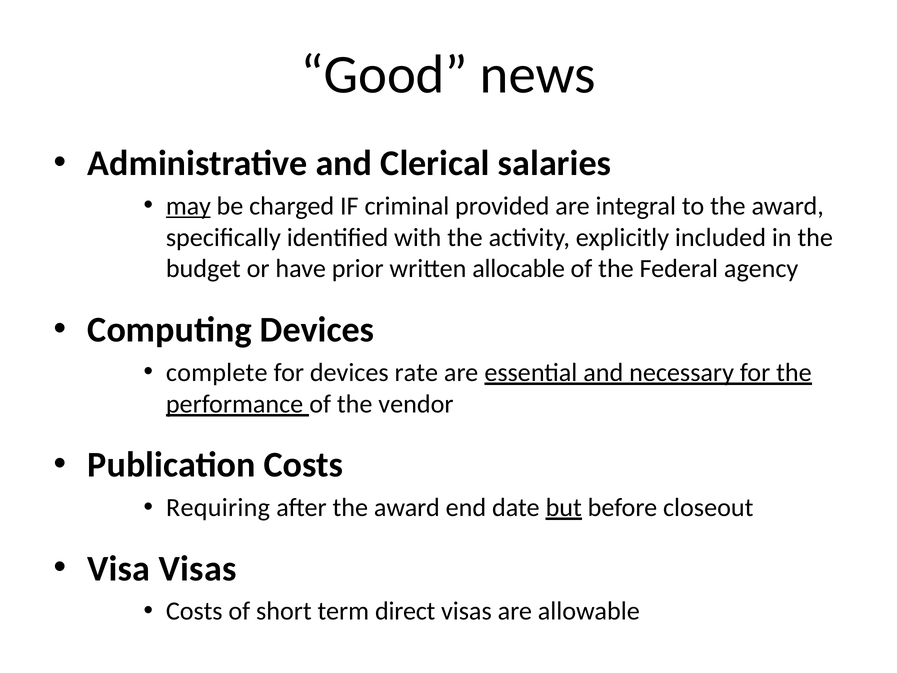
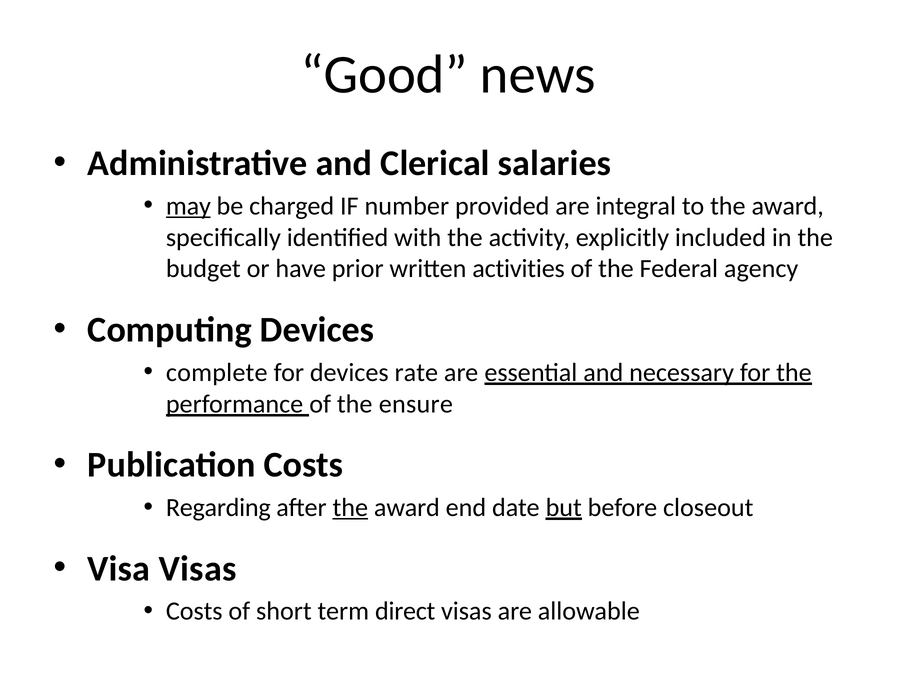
criminal: criminal -> number (407, 206)
allocable: allocable -> activities (519, 269)
vendor: vendor -> ensure (416, 404)
Requiring: Requiring -> Regarding (218, 507)
the underline: none -> present (350, 507)
